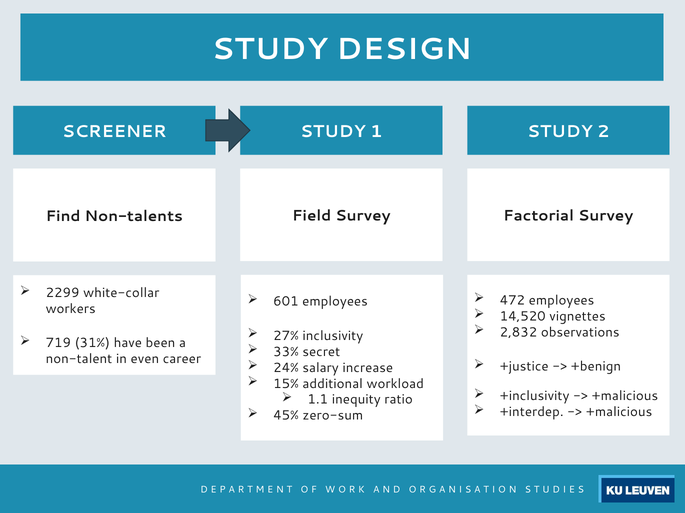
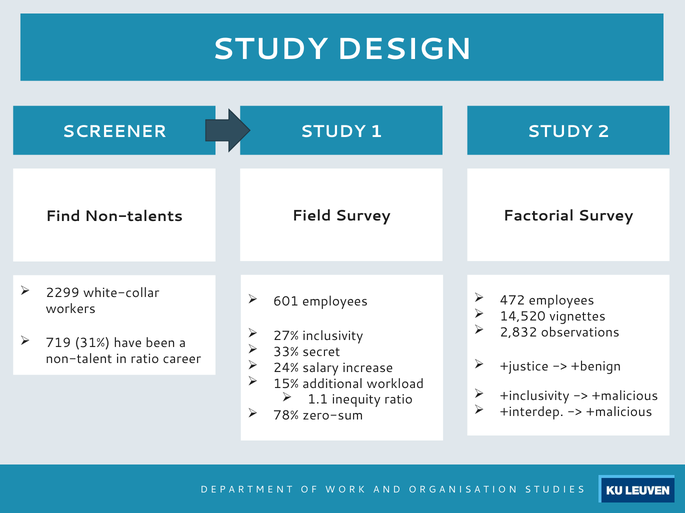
in even: even -> ratio (145, 359)
45%: 45% -> 78% (286, 416)
